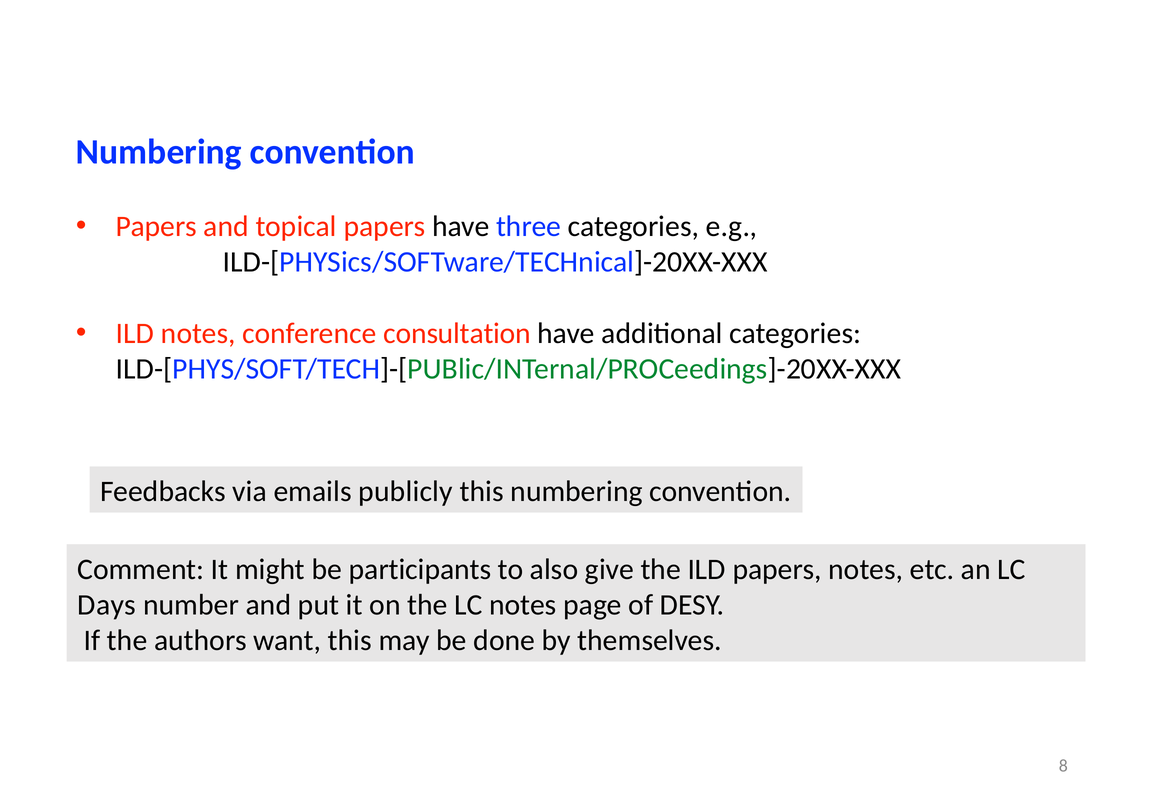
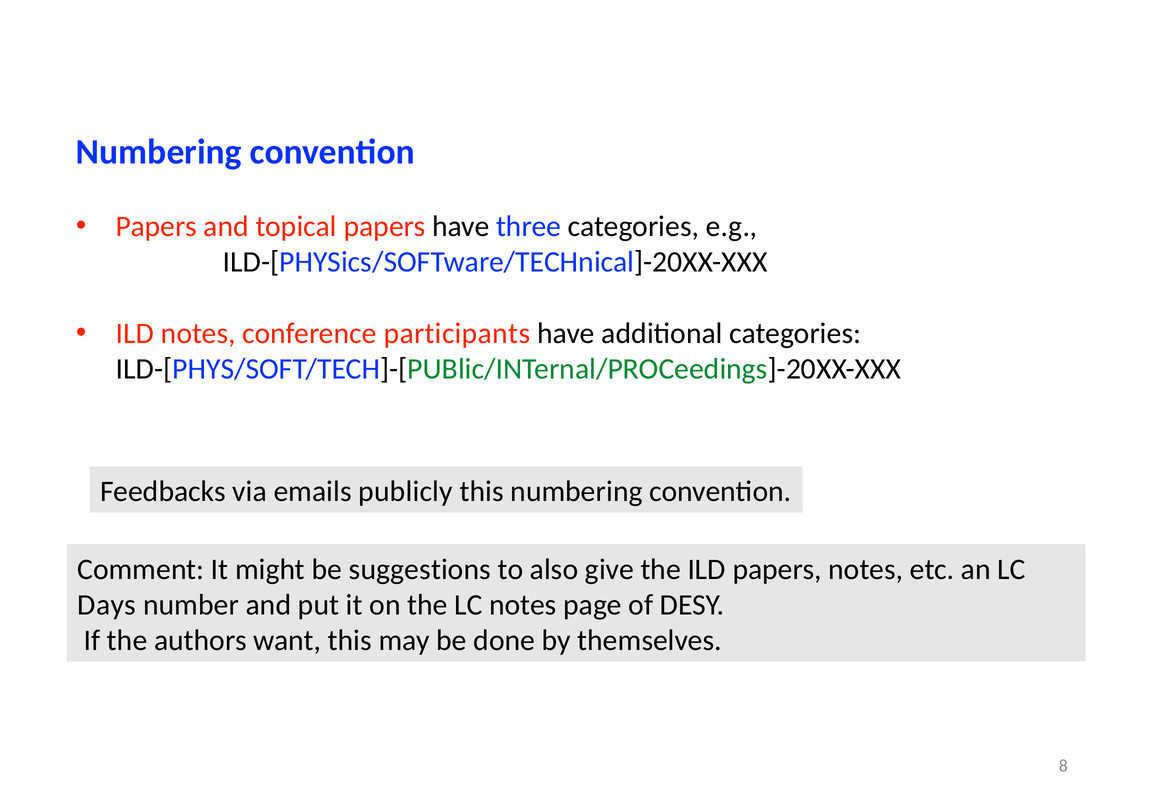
consultation: consultation -> participants (457, 333)
participants: participants -> suggestions (420, 569)
